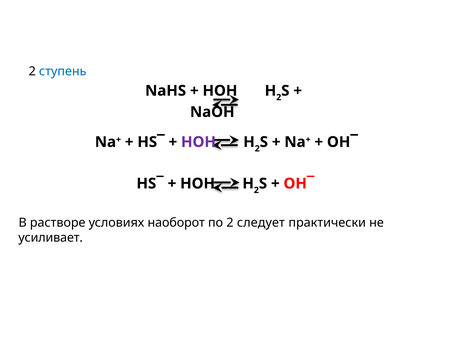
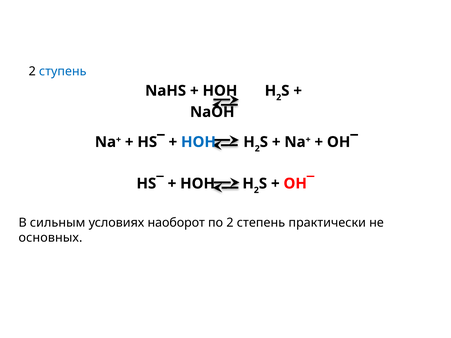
HOH colour: purple -> blue (198, 142)
растворе: растворе -> сильным (58, 223)
следует: следует -> степень (261, 223)
усиливает: усиливает -> основных (50, 238)
